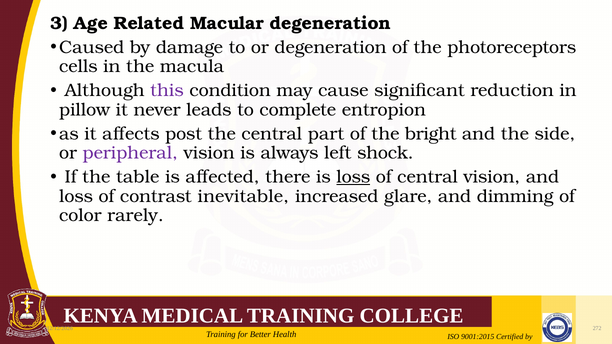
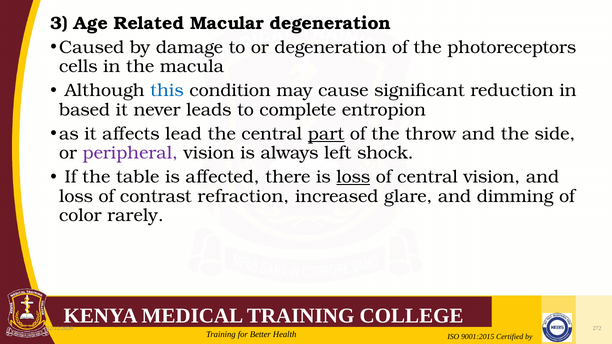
this colour: purple -> blue (167, 91)
pillow: pillow -> based (85, 110)
post: post -> lead (184, 134)
part underline: none -> present (326, 134)
bright: bright -> throw (431, 134)
inevitable: inevitable -> refraction (243, 196)
